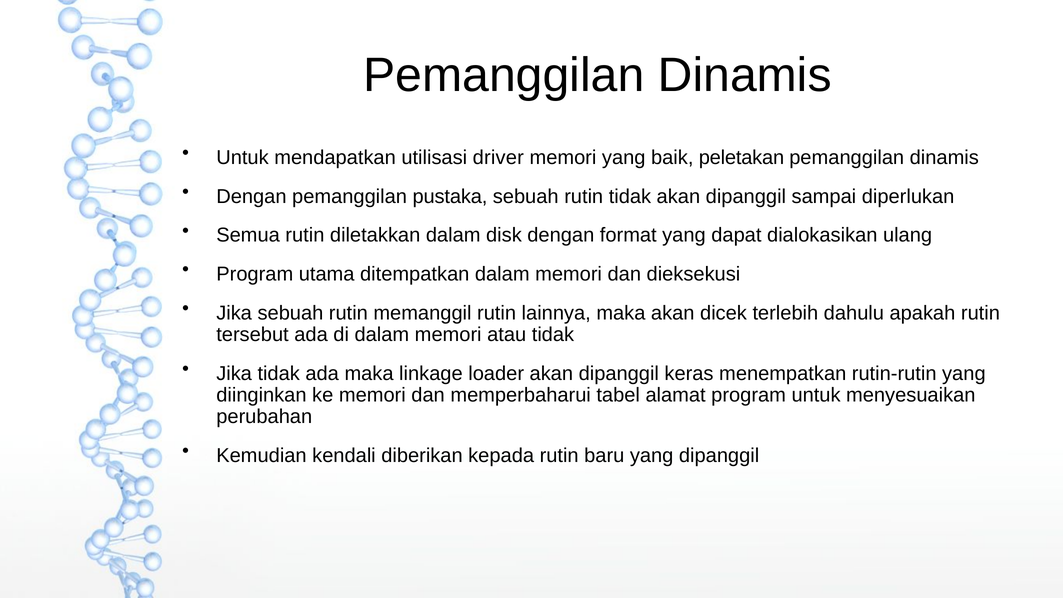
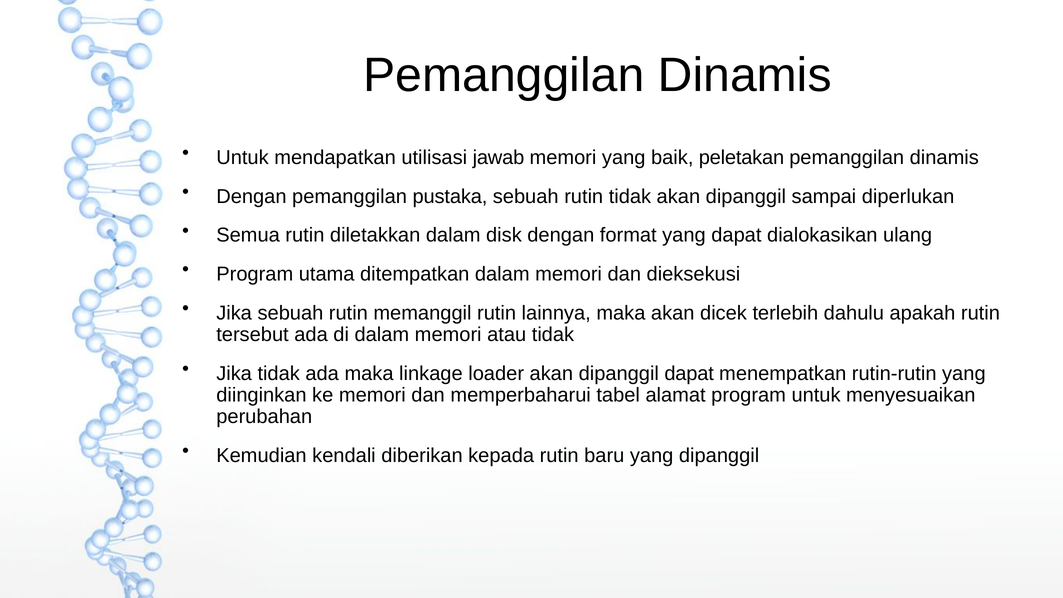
driver: driver -> jawab (498, 158)
dipanggil keras: keras -> dapat (689, 373)
